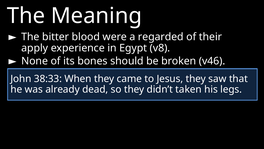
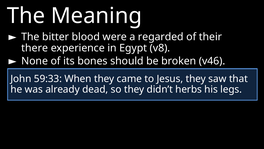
apply: apply -> there (35, 48)
38:33: 38:33 -> 59:33 (48, 78)
taken: taken -> herbs (189, 89)
